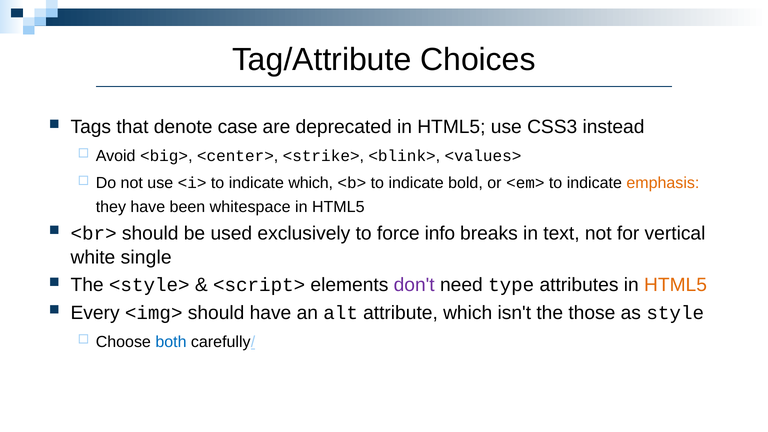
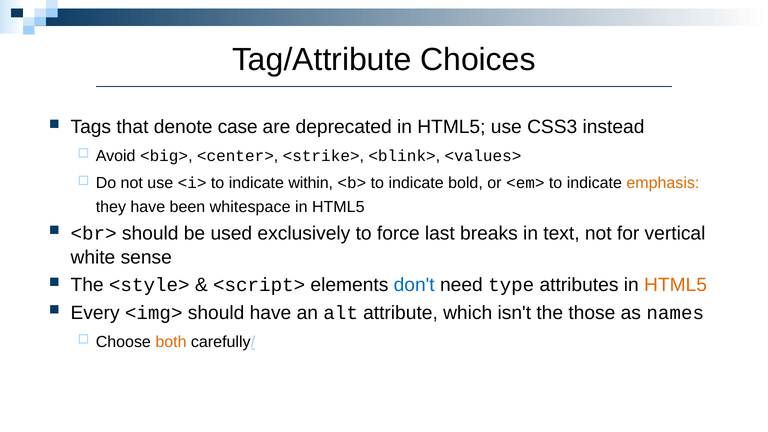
indicate which: which -> within (311, 183)
info: info -> last (440, 233)
single: single -> sense (146, 257)
don't colour: purple -> blue (414, 285)
style: style -> names (675, 313)
both colour: blue -> orange (171, 342)
